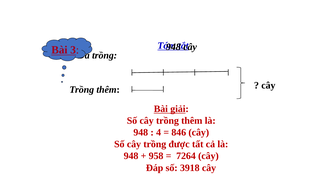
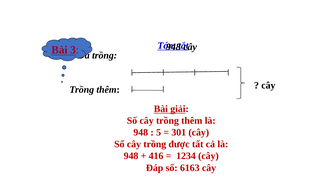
4: 4 -> 5 (159, 132)
846: 846 -> 301 (179, 132)
958: 958 -> 416 (156, 156)
7264: 7264 -> 1234 (186, 156)
3918: 3918 -> 6163 (190, 167)
